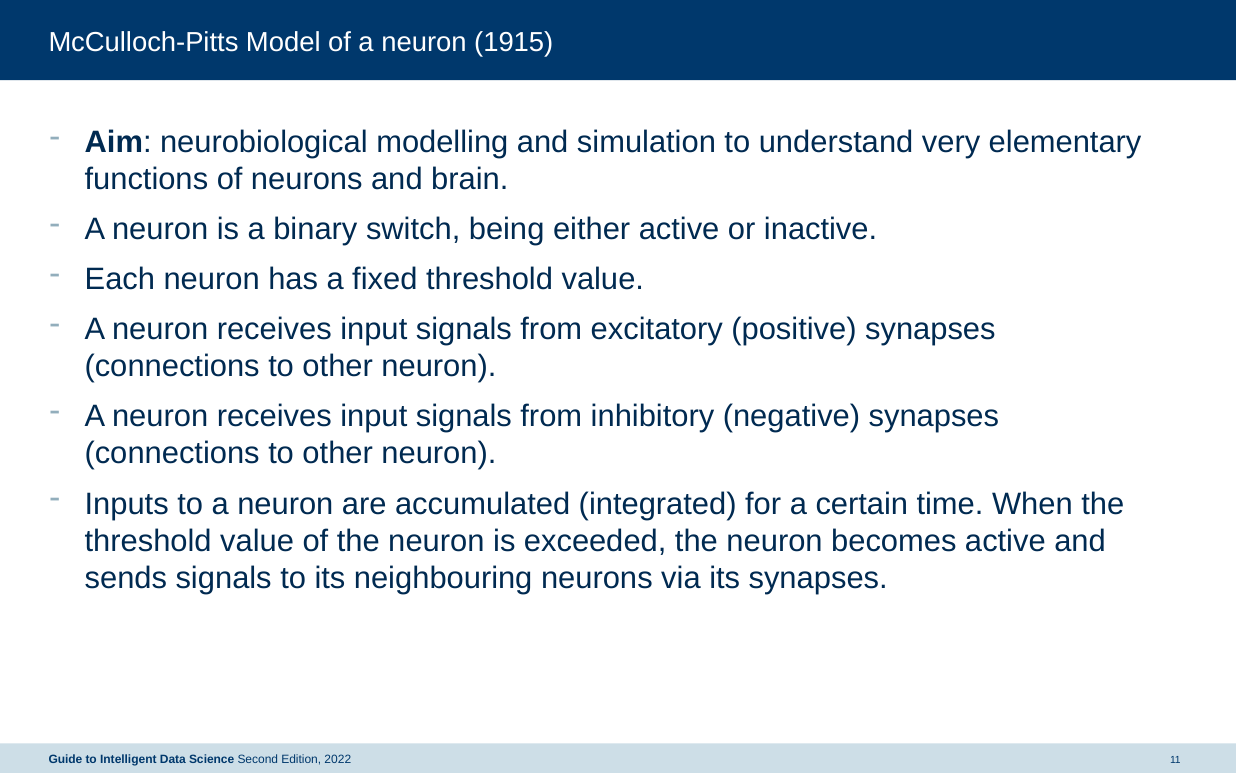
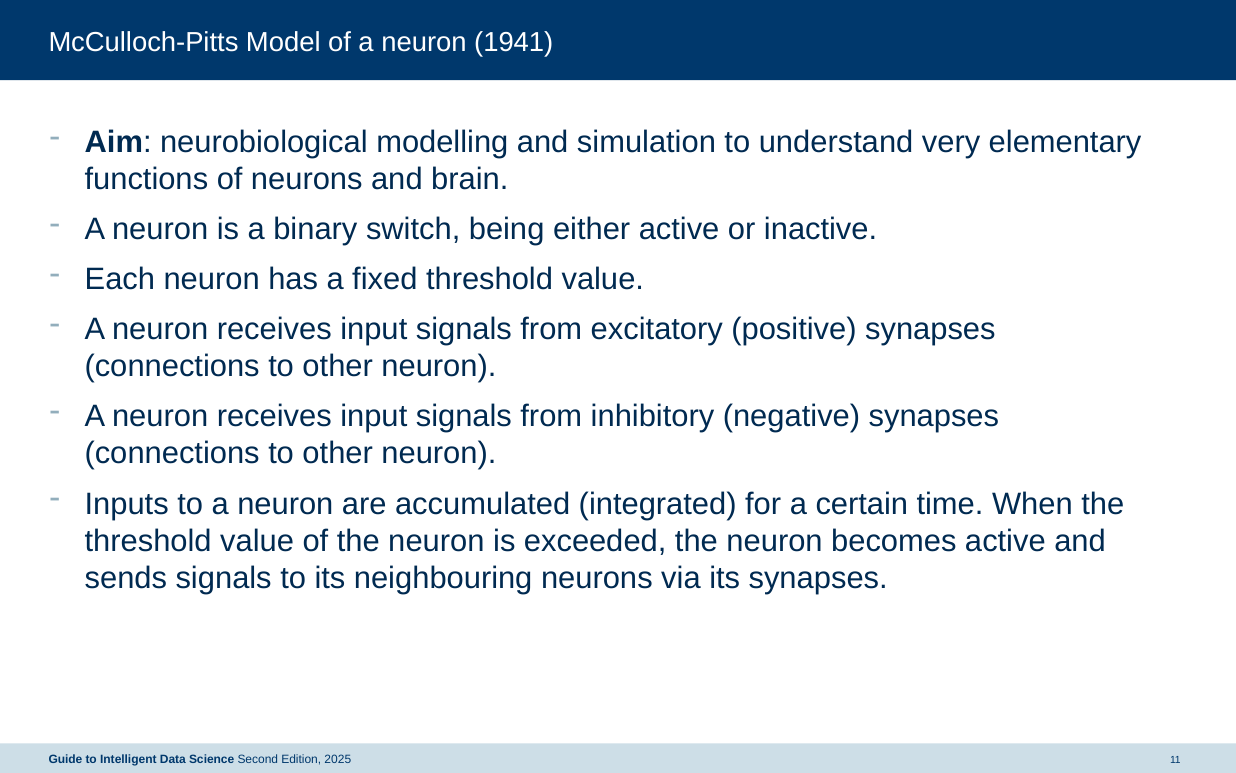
1915: 1915 -> 1941 (514, 42)
2022: 2022 -> 2025 (338, 759)
